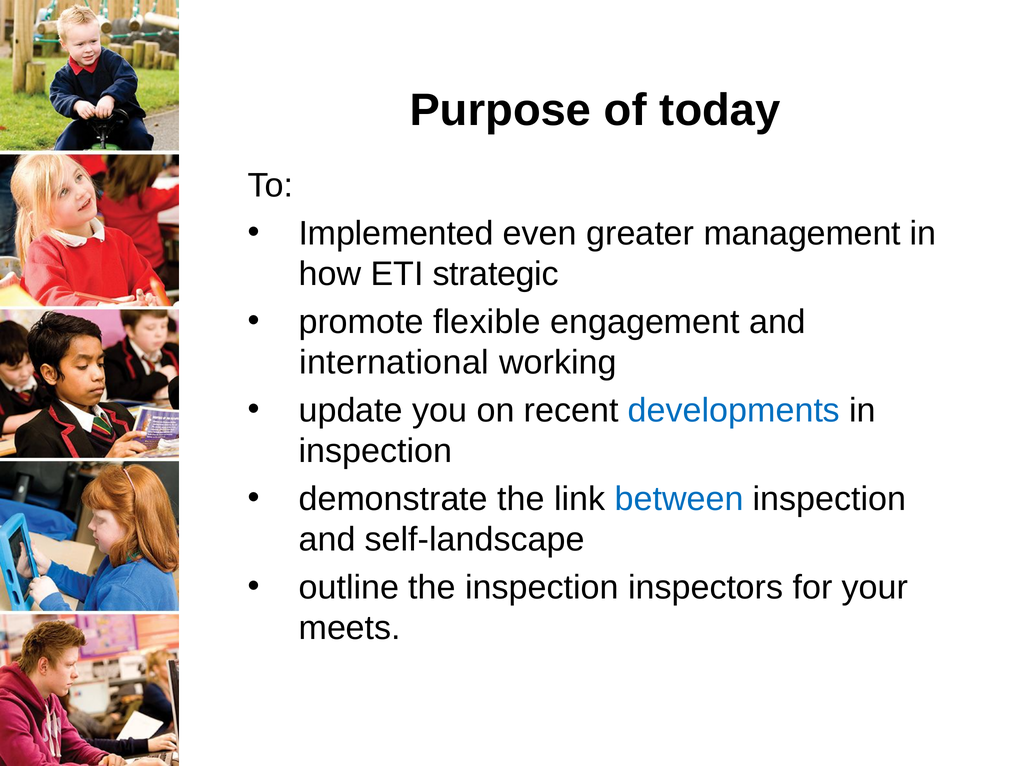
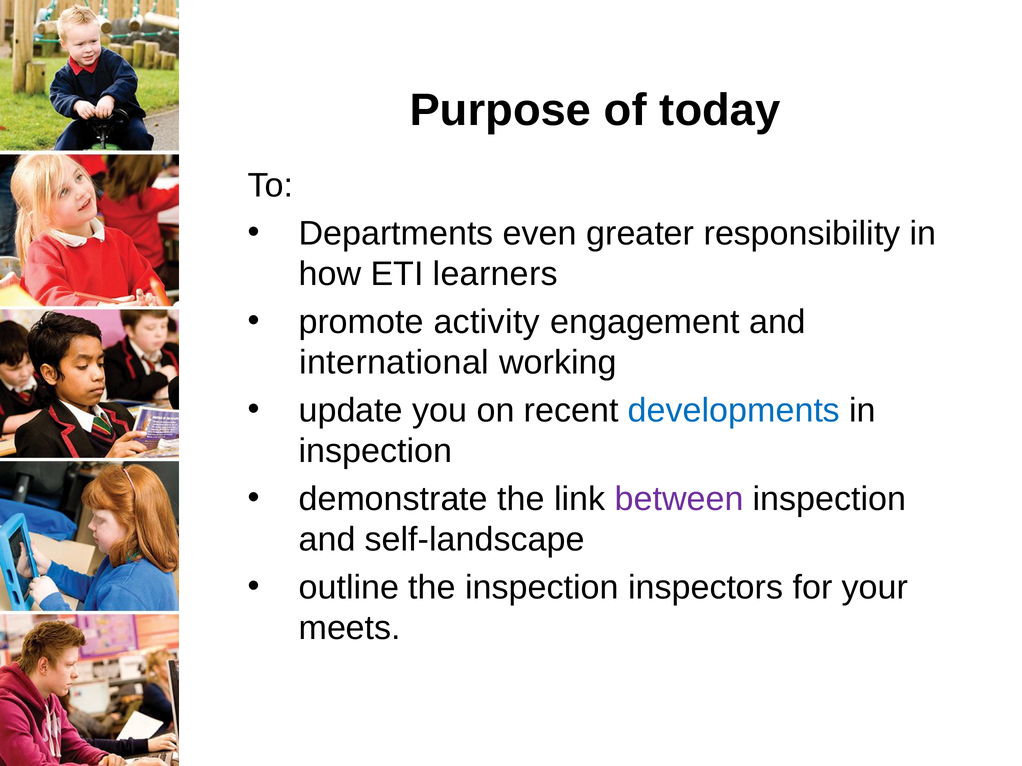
Implemented: Implemented -> Departments (396, 234)
management: management -> responsibility (802, 234)
strategic: strategic -> learners (495, 274)
flexible: flexible -> activity (487, 322)
between colour: blue -> purple (679, 499)
